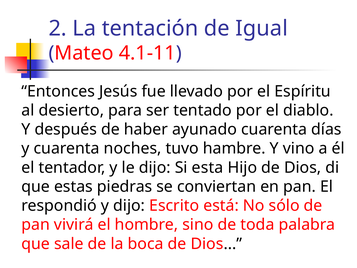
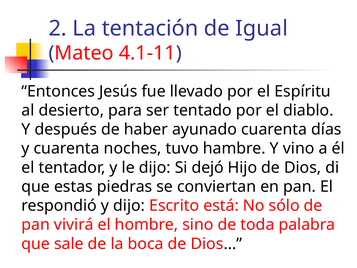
esta: esta -> dejó (208, 167)
